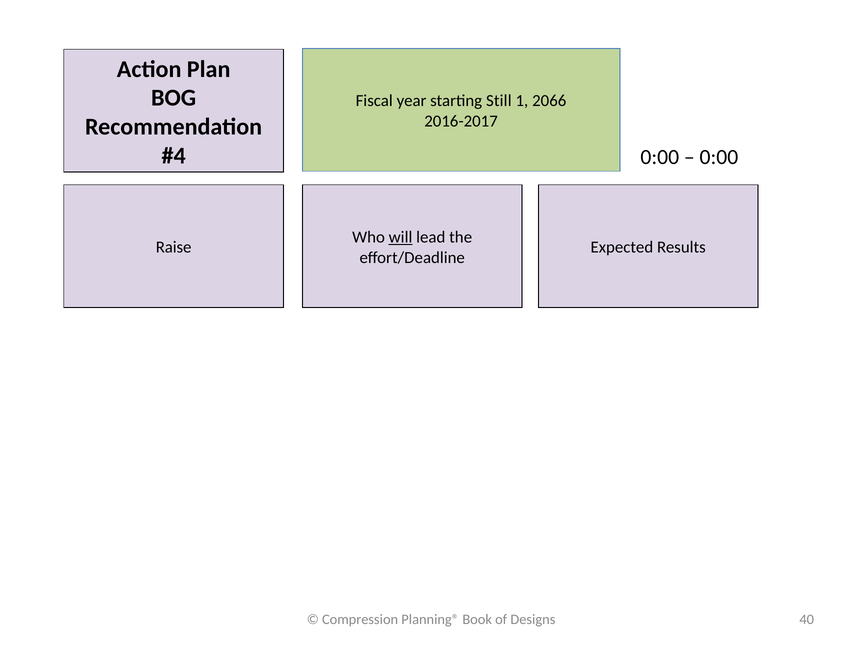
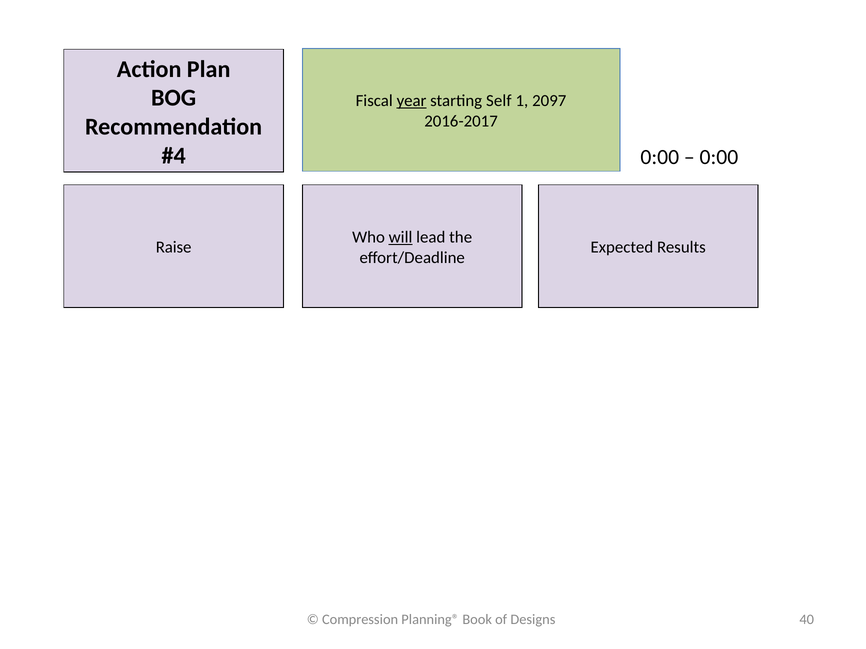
year underline: none -> present (412, 101)
Still: Still -> Self (499, 101)
2066: 2066 -> 2097 (549, 101)
